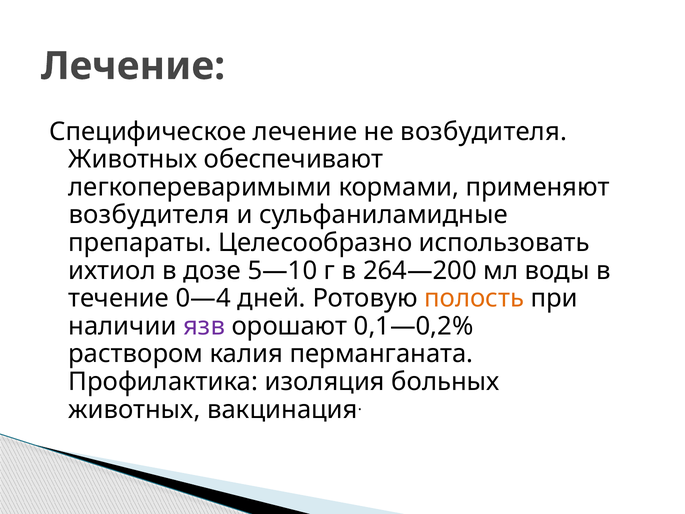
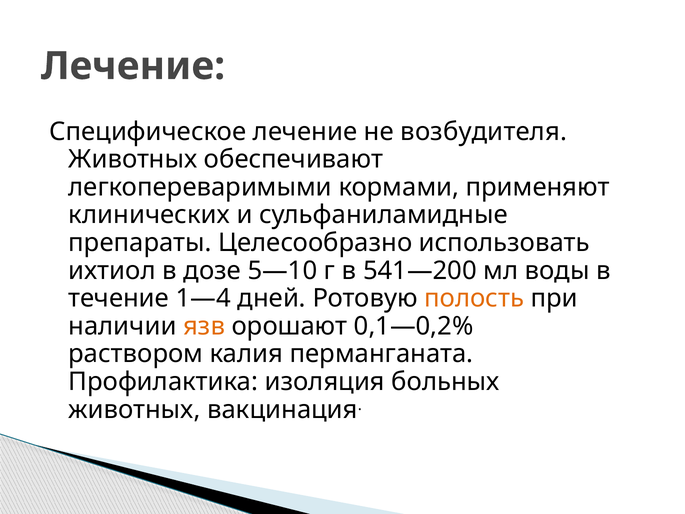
возбудителя: возбудителя -> клинических (149, 215)
264—200: 264—200 -> 541—200 (420, 270)
0—4: 0—4 -> 1—4 (203, 298)
язв colour: purple -> orange (204, 326)
